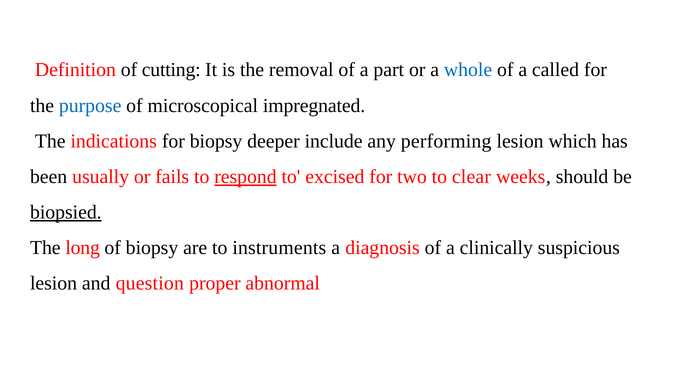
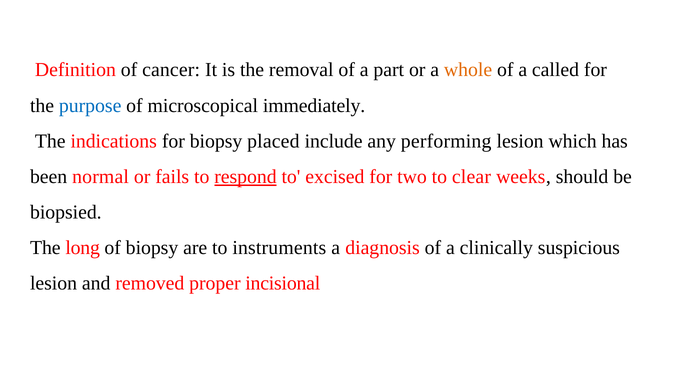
cutting: cutting -> cancer (171, 70)
whole colour: blue -> orange (468, 70)
impregnated: impregnated -> immediately (314, 106)
deeper: deeper -> placed (273, 141)
usually: usually -> normal (101, 177)
biopsied underline: present -> none (66, 212)
question: question -> removed (150, 283)
abnormal: abnormal -> incisional (283, 283)
